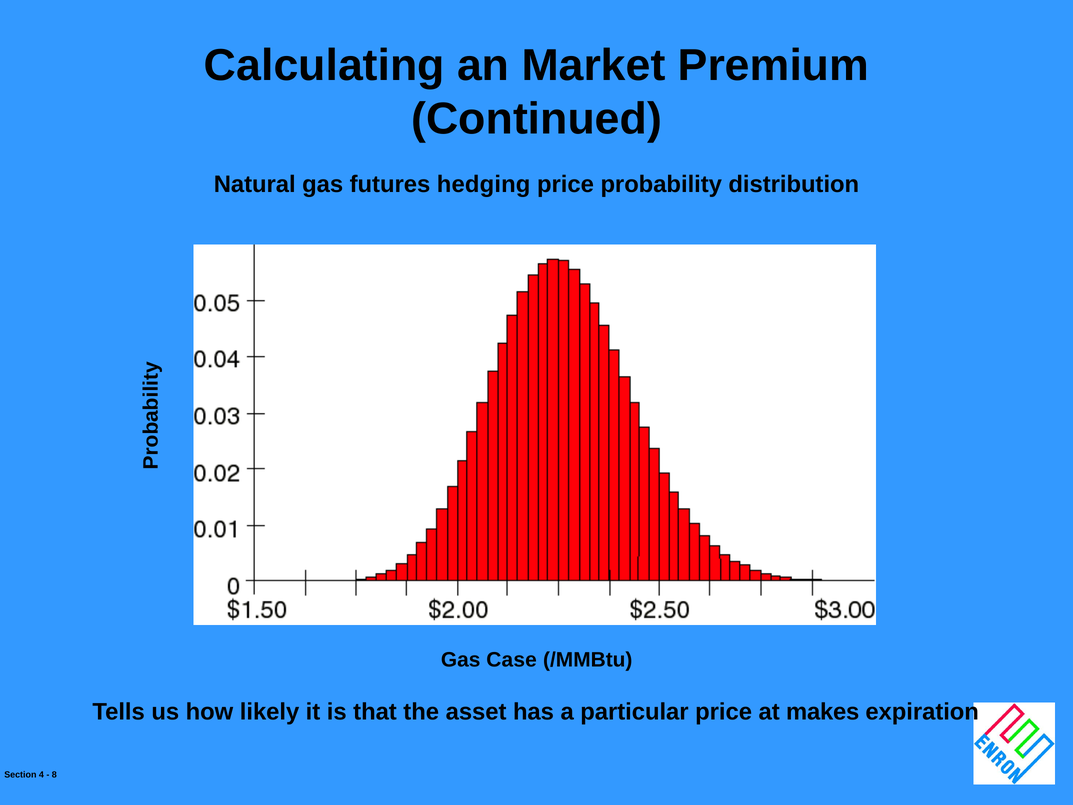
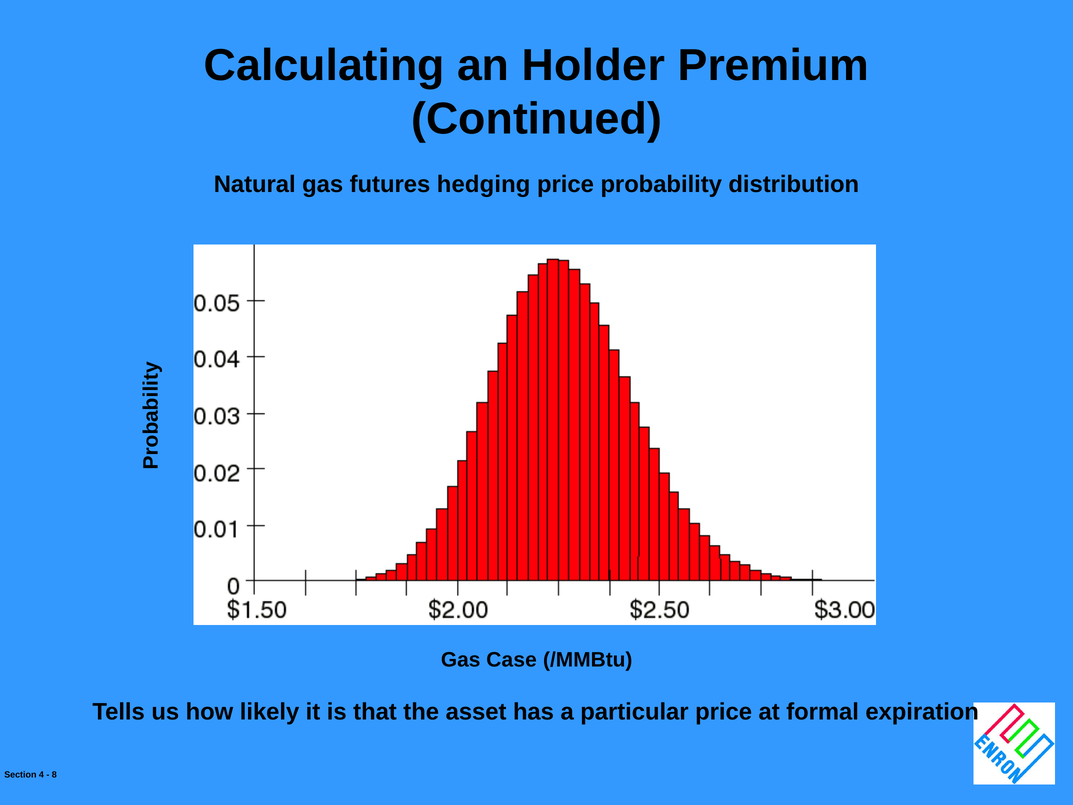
Market: Market -> Holder (593, 66)
makes: makes -> formal (823, 711)
